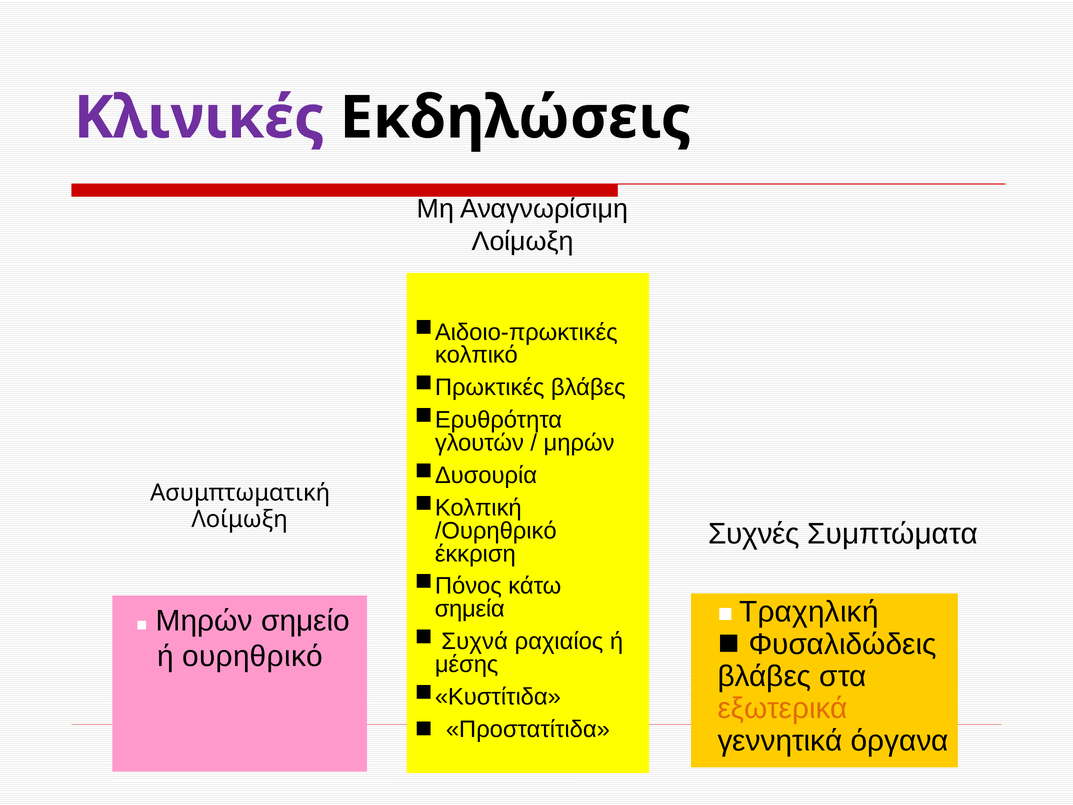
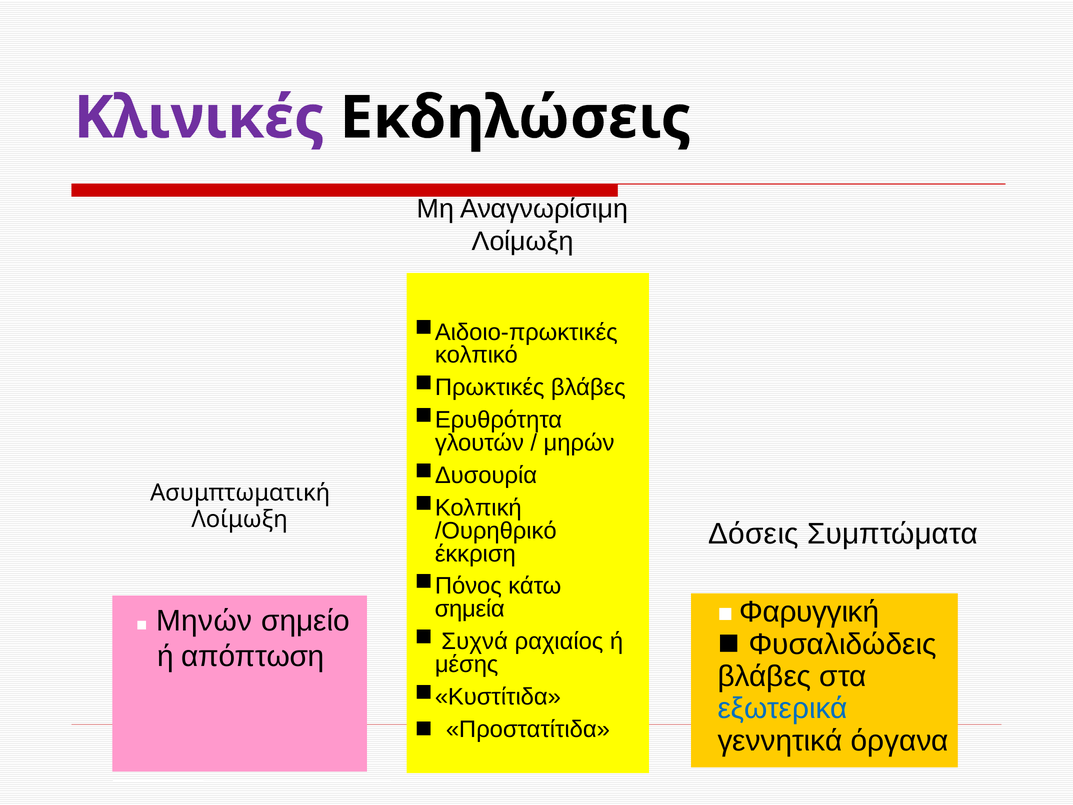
Συχνές: Συχνές -> Δόσεις (754, 534)
Τραχηλική: Τραχηλική -> Φαρυγγική (809, 612)
Μηρών: Μηρών -> Μηνών (204, 621)
ουρηθρικό: ουρηθρικό -> απόπτωση (253, 656)
εξωτερικά colour: orange -> blue (783, 708)
